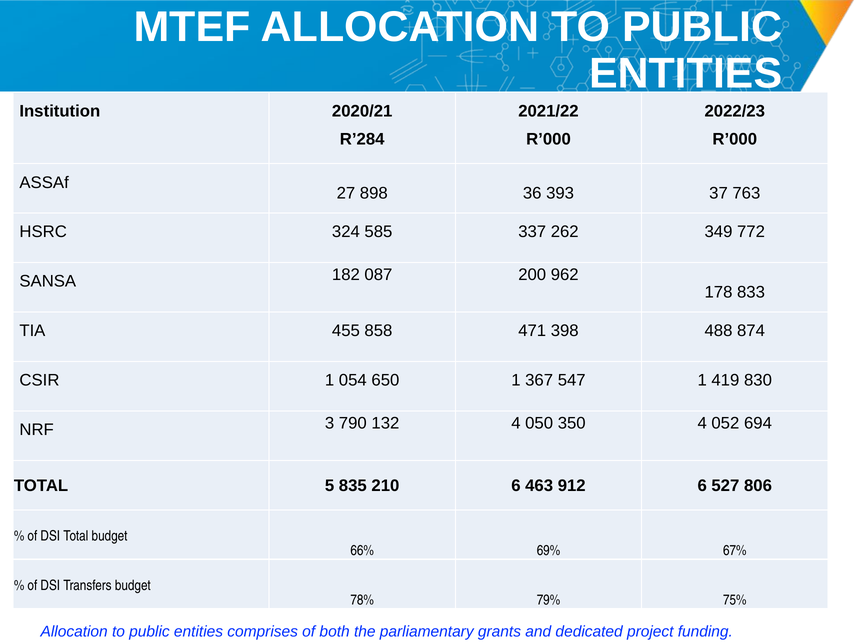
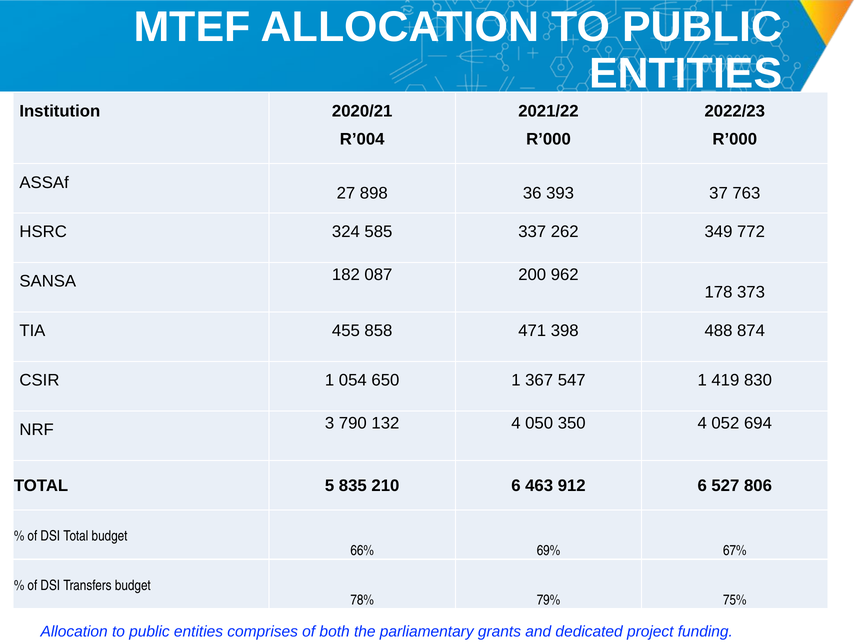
R’284: R’284 -> R’004 (362, 139)
833: 833 -> 373 (751, 292)
